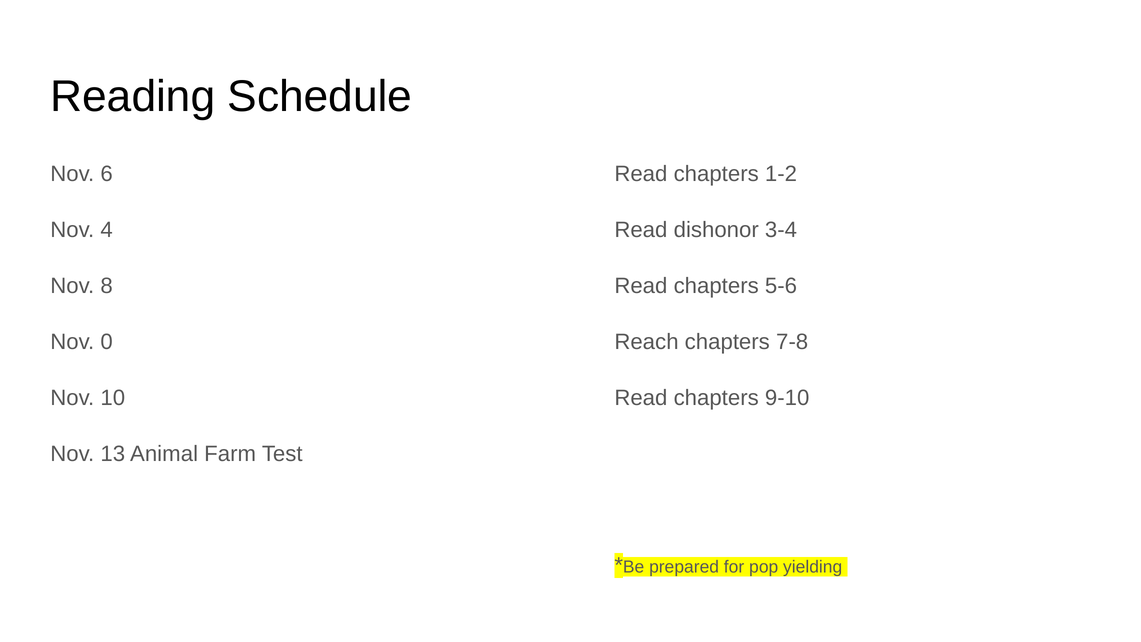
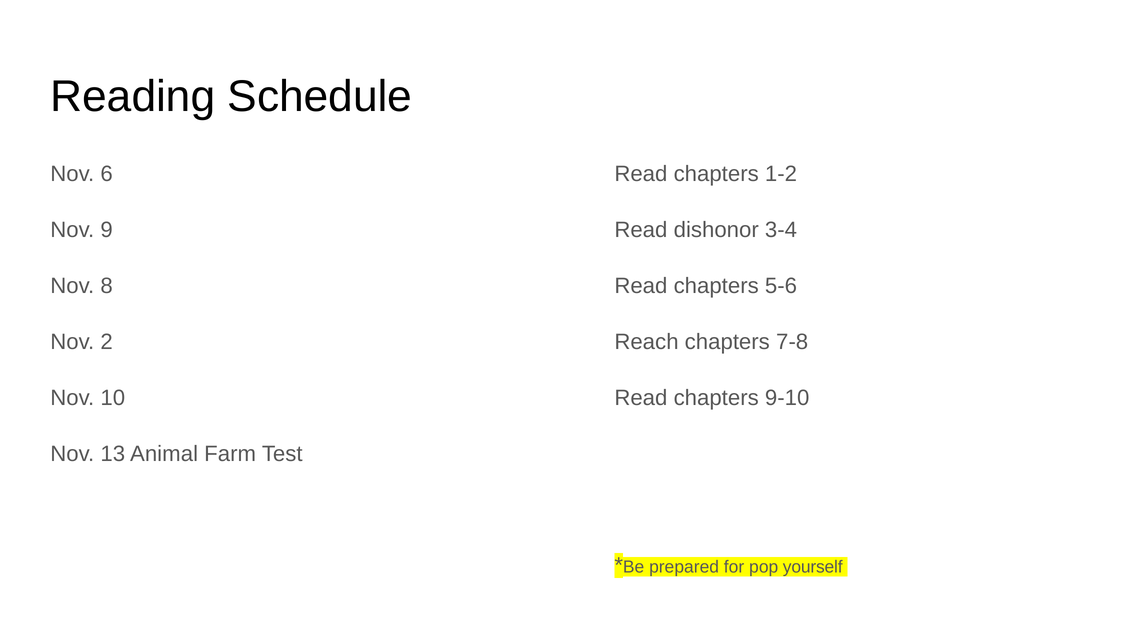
4: 4 -> 9 (107, 230)
0: 0 -> 2 (107, 342)
yielding: yielding -> yourself (813, 567)
